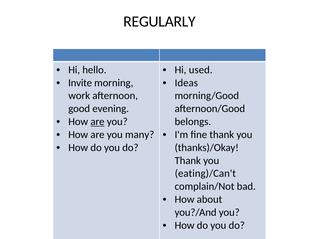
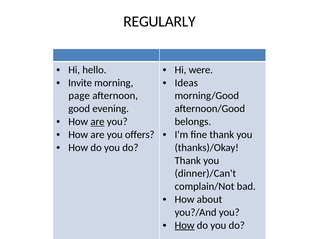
used: used -> were (201, 70)
work: work -> page (79, 96)
many: many -> offers (140, 135)
eating)/Can't: eating)/Can't -> dinner)/Can't (205, 174)
How underline: none -> present (185, 226)
